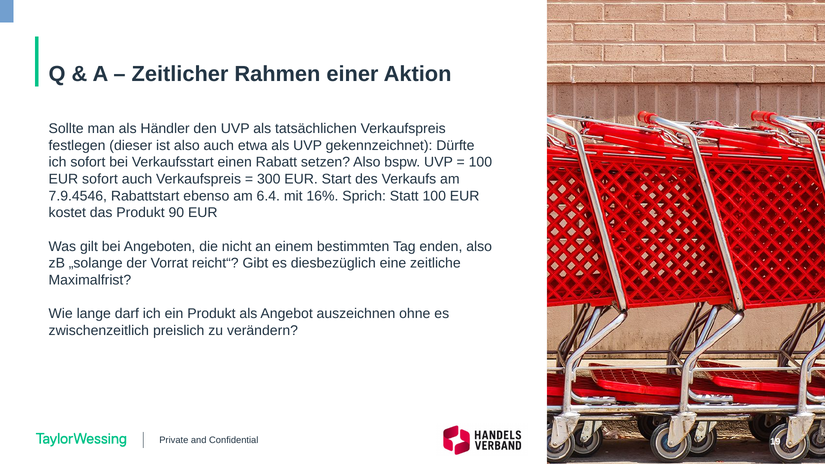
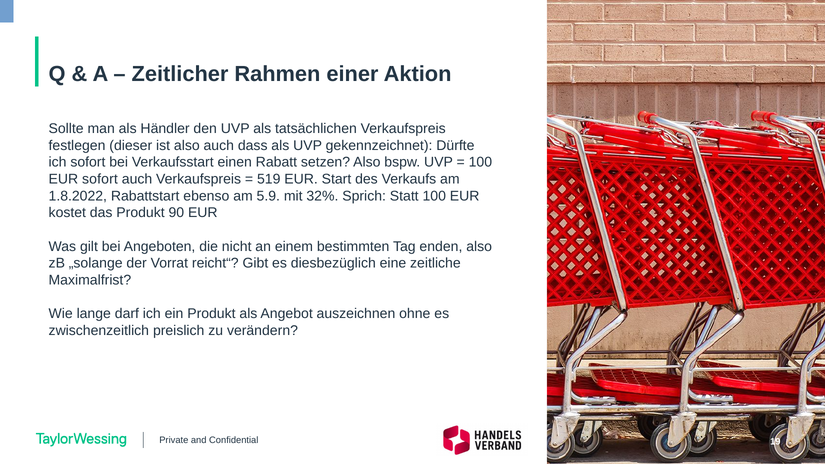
etwa: etwa -> dass (253, 146)
300: 300 -> 519 (269, 179)
7.9.4546: 7.9.4546 -> 1.8.2022 (78, 196)
6.4: 6.4 -> 5.9 (268, 196)
16%: 16% -> 32% (322, 196)
